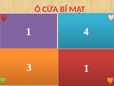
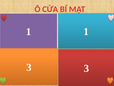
1 4: 4 -> 1 (86, 31)
3 1: 1 -> 3 (86, 68)
